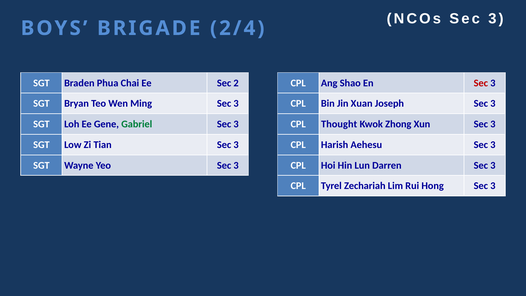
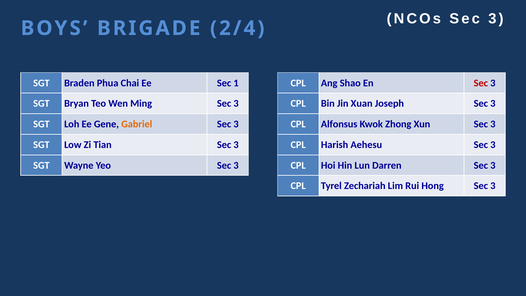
2: 2 -> 1 (236, 83)
Gabriel colour: green -> orange (137, 124)
Thought: Thought -> Alfonsus (339, 124)
